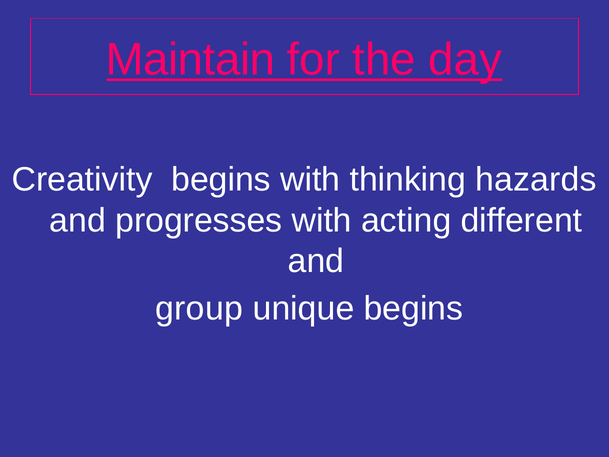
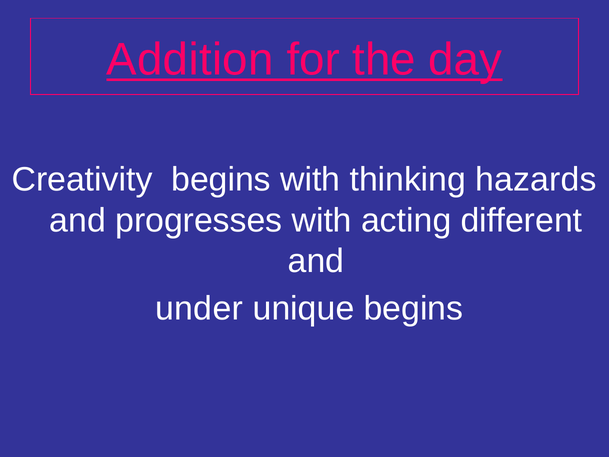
Maintain: Maintain -> Addition (190, 60)
group: group -> under (199, 308)
